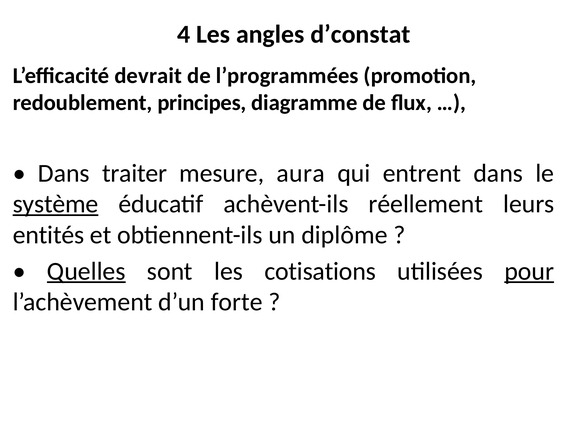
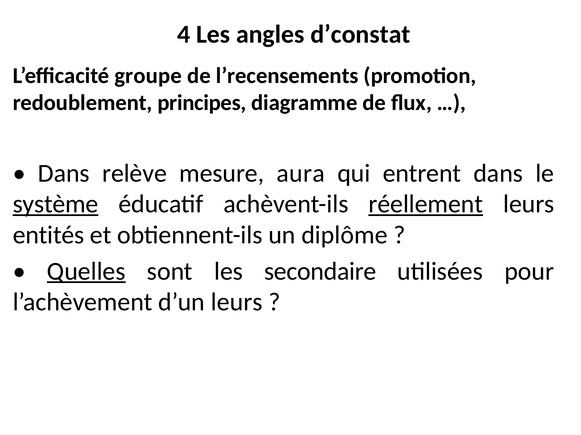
devrait: devrait -> groupe (148, 76)
l’programmées: l’programmées -> l’recensements (287, 76)
traiter: traiter -> relève (134, 173)
réellement underline: none -> present (426, 204)
cotisations: cotisations -> secondaire (320, 272)
pour underline: present -> none (529, 272)
d’un forte: forte -> leurs (237, 303)
